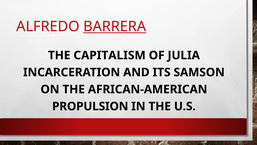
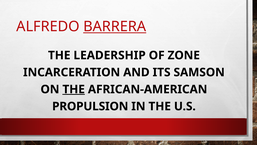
CAPITALISM: CAPITALISM -> LEADERSHIP (110, 55)
JULIA: JULIA -> ZONE (184, 55)
THE underline: none -> present (74, 89)
